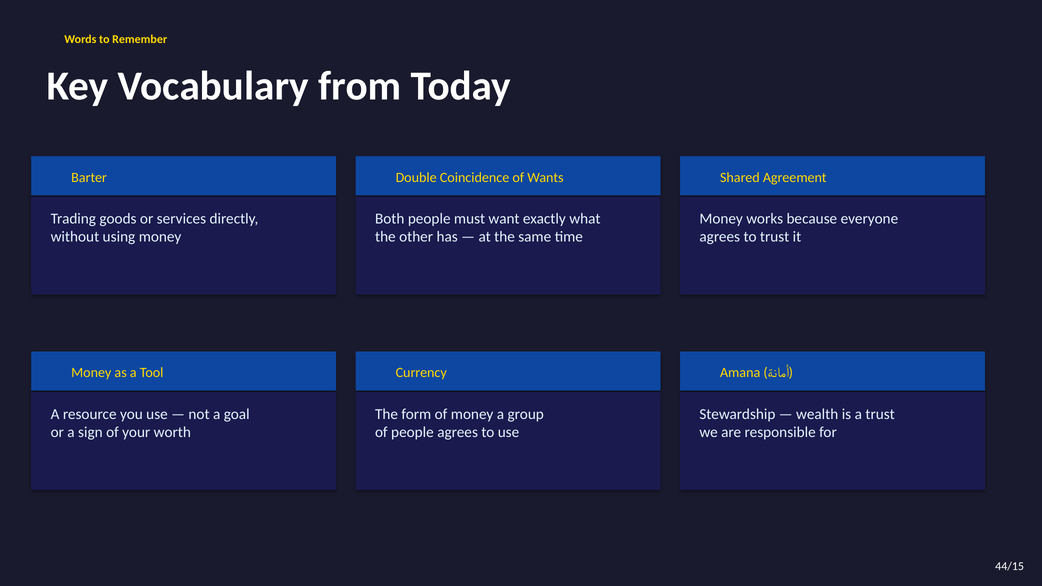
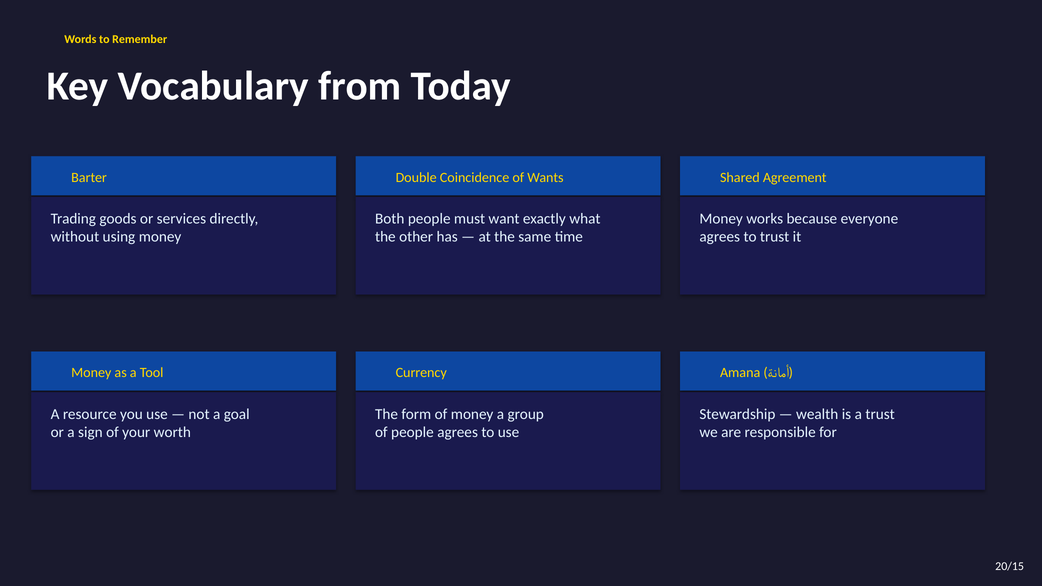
44/15: 44/15 -> 20/15 (1010, 567)
